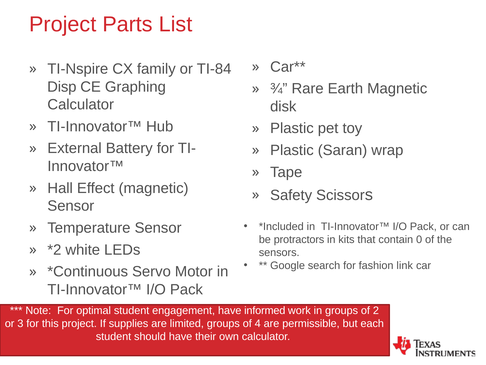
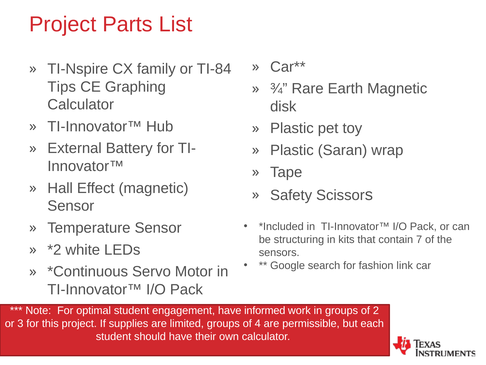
Disp: Disp -> Tips (62, 87)
protractors: protractors -> structuring (299, 239)
0: 0 -> 7 (419, 239)
